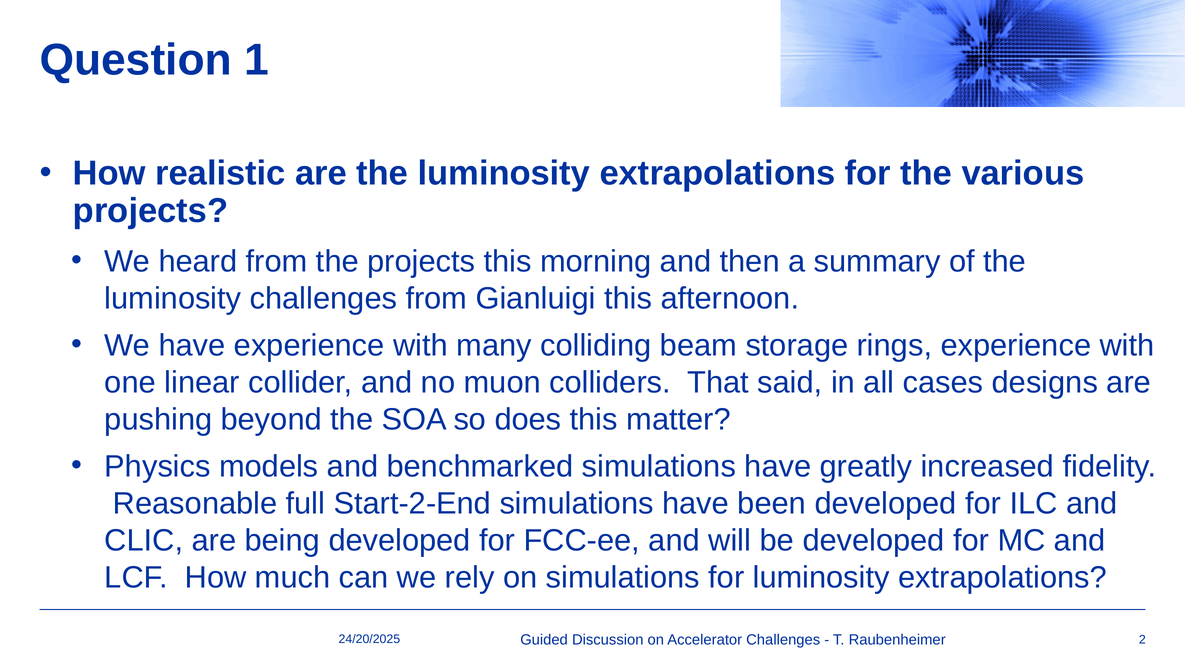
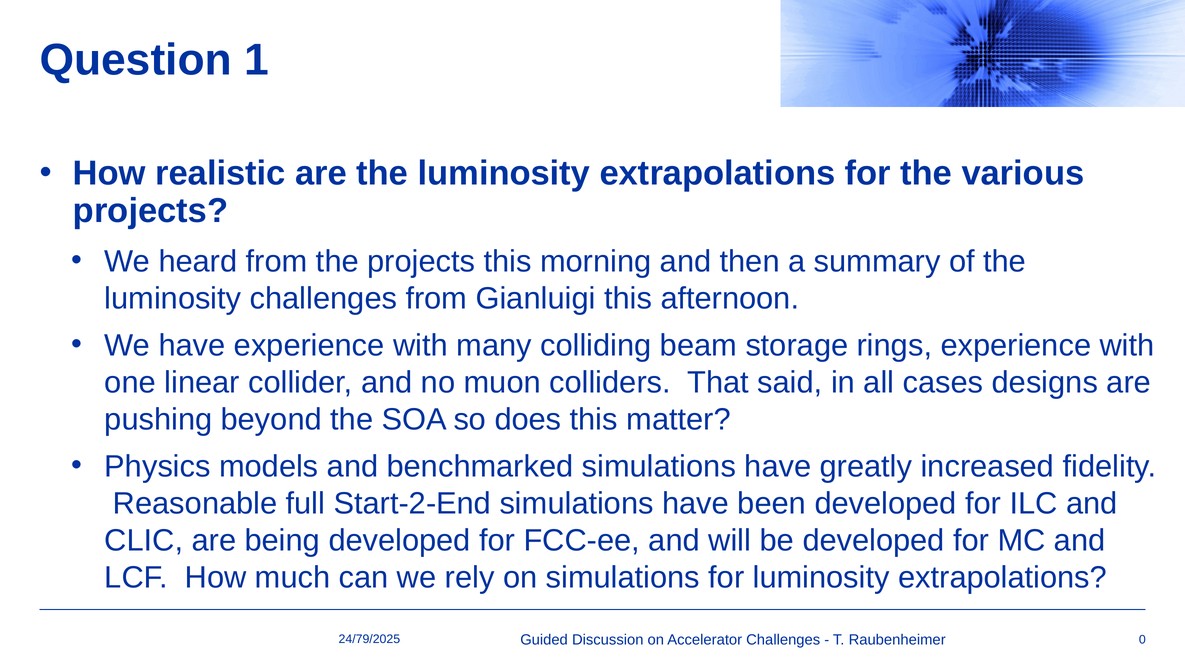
2: 2 -> 0 (1142, 639)
24/20/2025: 24/20/2025 -> 24/79/2025 (369, 639)
